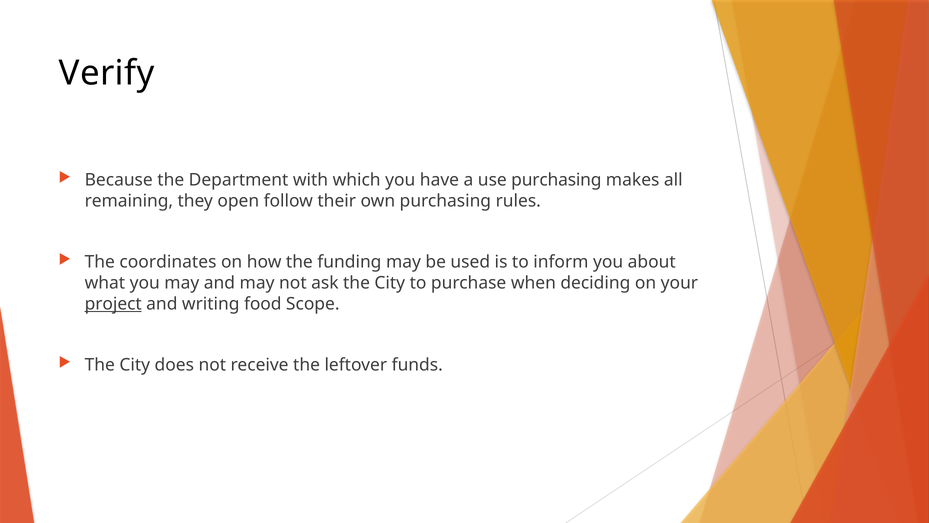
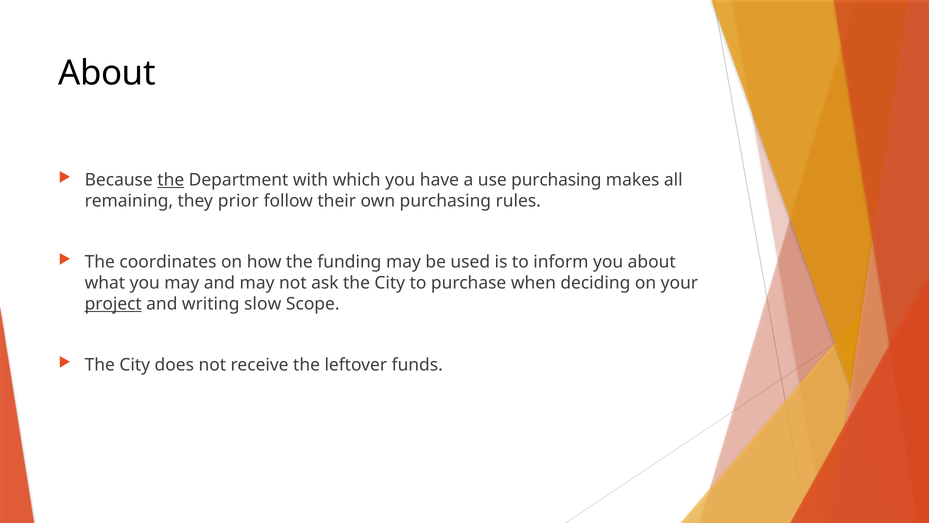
Verify: Verify -> About (107, 73)
the underline: none -> present (171, 180)
open: open -> prior (238, 201)
food: food -> slow (263, 304)
